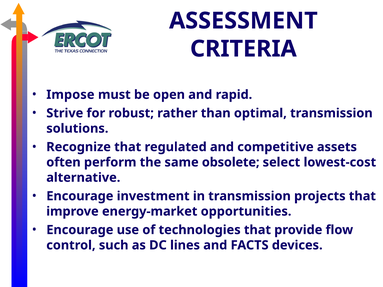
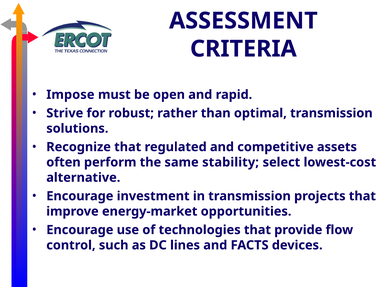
obsolete: obsolete -> stability (231, 162)
